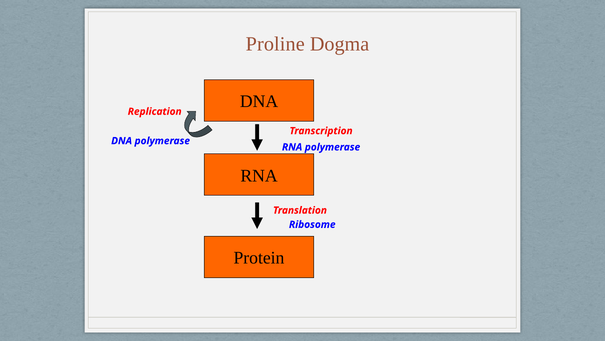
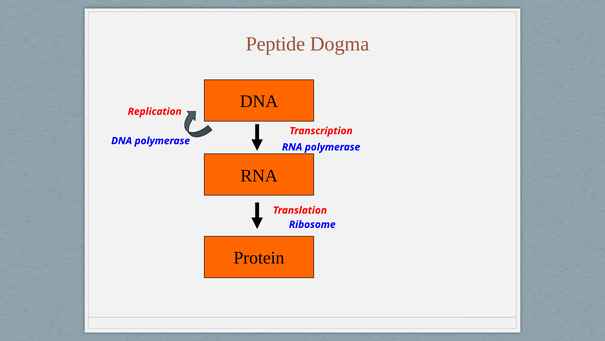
Proline: Proline -> Peptide (275, 44)
